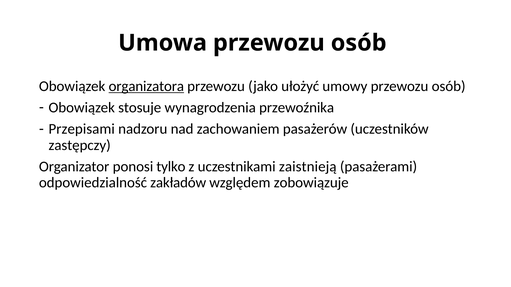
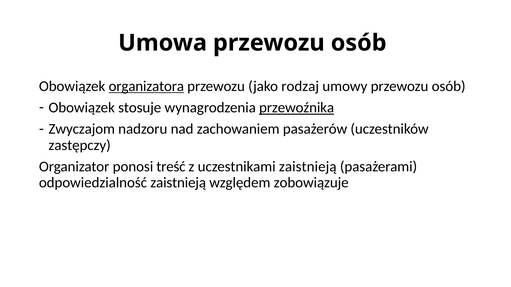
ułożyć: ułożyć -> rodzaj (300, 86)
przewoźnika underline: none -> present (297, 108)
Przepisami: Przepisami -> Zwyczajom (82, 129)
tylko: tylko -> treść (171, 167)
odpowiedzialność zakładów: zakładów -> zaistnieją (178, 183)
